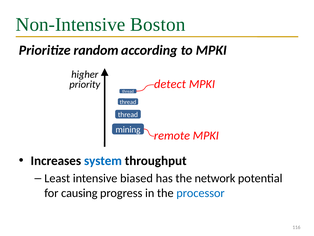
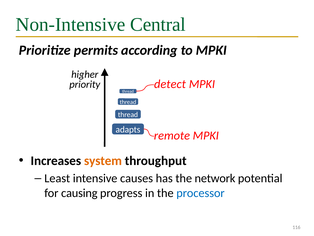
Boston: Boston -> Central (158, 24)
random: random -> permits (96, 50)
mining: mining -> adapts (128, 129)
system colour: blue -> orange (103, 161)
biased: biased -> causes (137, 178)
